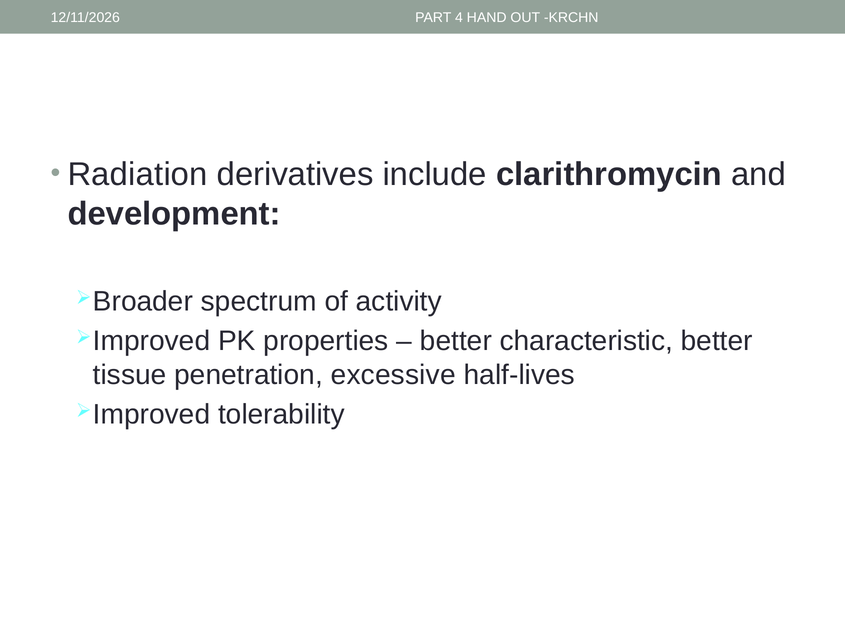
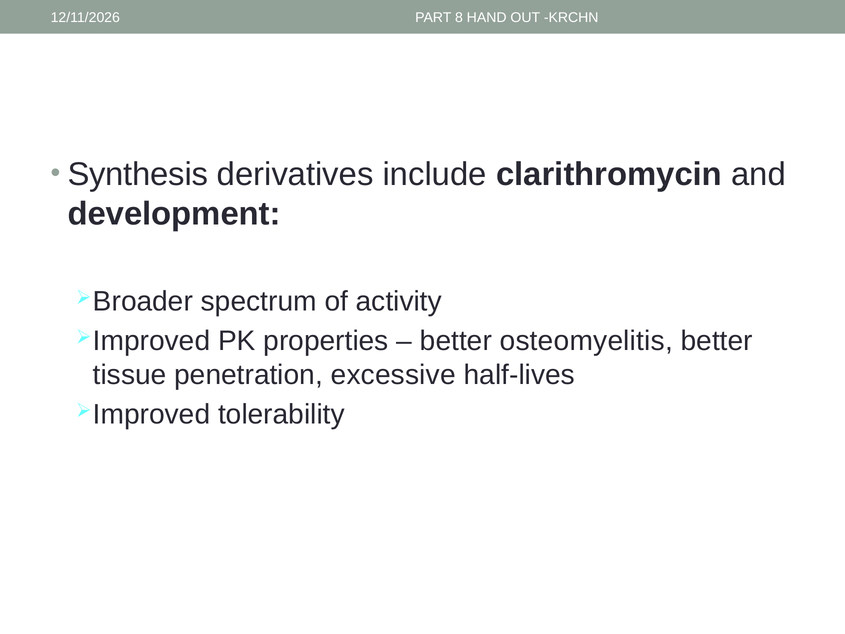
4: 4 -> 8 (459, 18)
Radiation: Radiation -> Synthesis (138, 174)
characteristic: characteristic -> osteomyelitis (586, 341)
